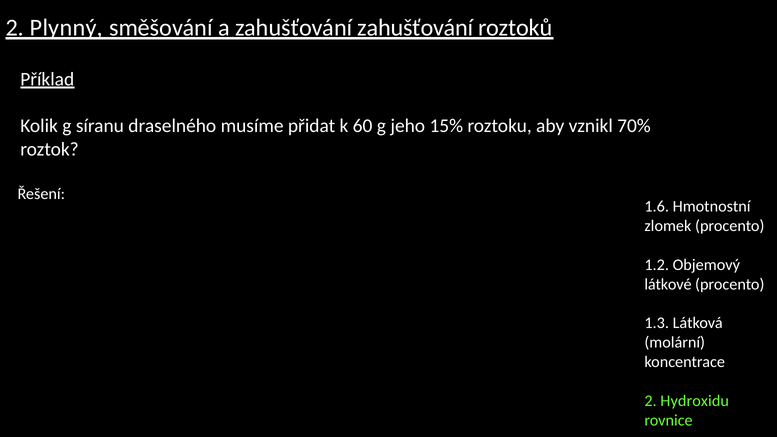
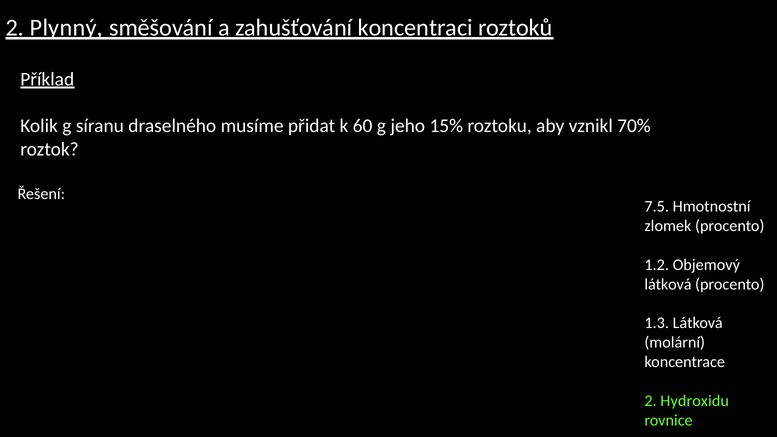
zahušťování zahušťování: zahušťování -> koncentraci (415, 28)
1.6: 1.6 -> 7.5 (657, 207)
látkové: látkové -> látková (668, 284)
